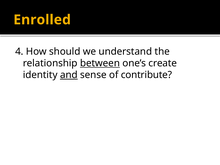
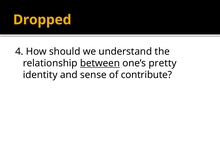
Enrolled: Enrolled -> Dropped (42, 20)
create: create -> pretty (163, 63)
and underline: present -> none (69, 75)
